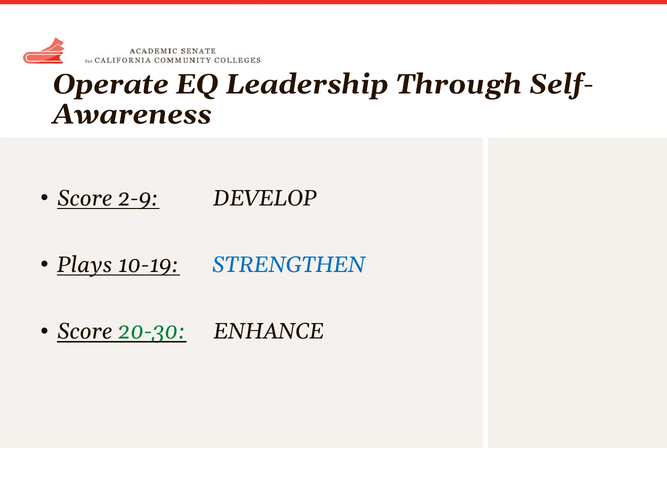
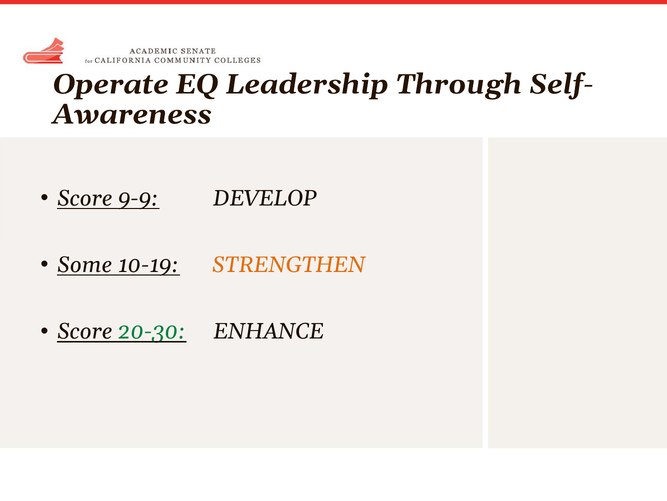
2-9: 2-9 -> 9-9 (139, 198)
Plays: Plays -> Some (85, 265)
STRENGTHEN colour: blue -> orange (289, 265)
